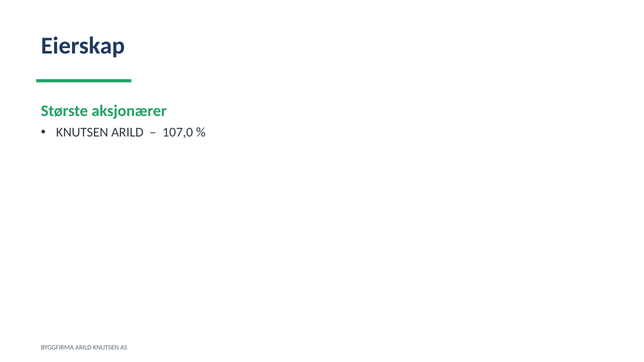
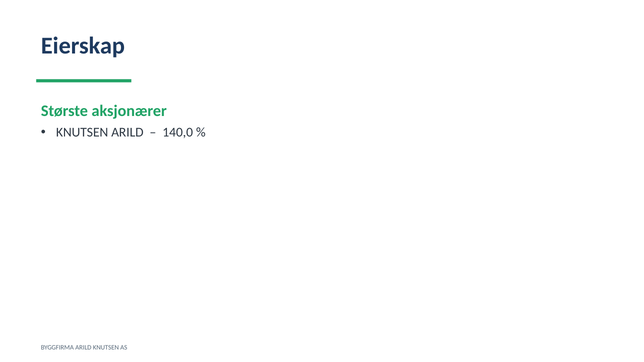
107,0: 107,0 -> 140,0 (178, 132)
